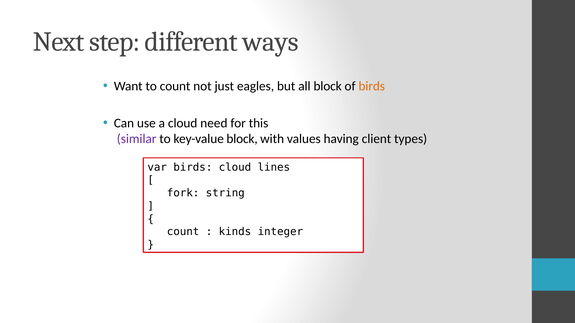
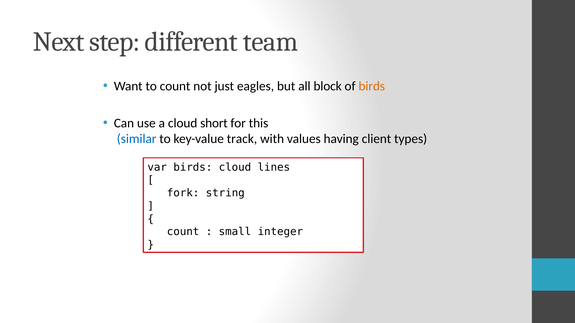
ways: ways -> team (270, 42)
need: need -> short (214, 123)
similar colour: purple -> blue (137, 139)
key-value block: block -> track (242, 139)
kinds: kinds -> small (235, 232)
